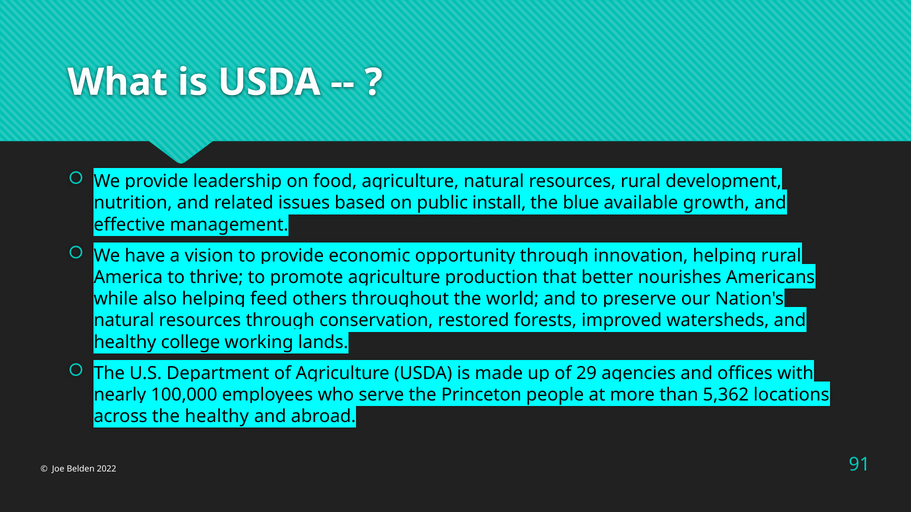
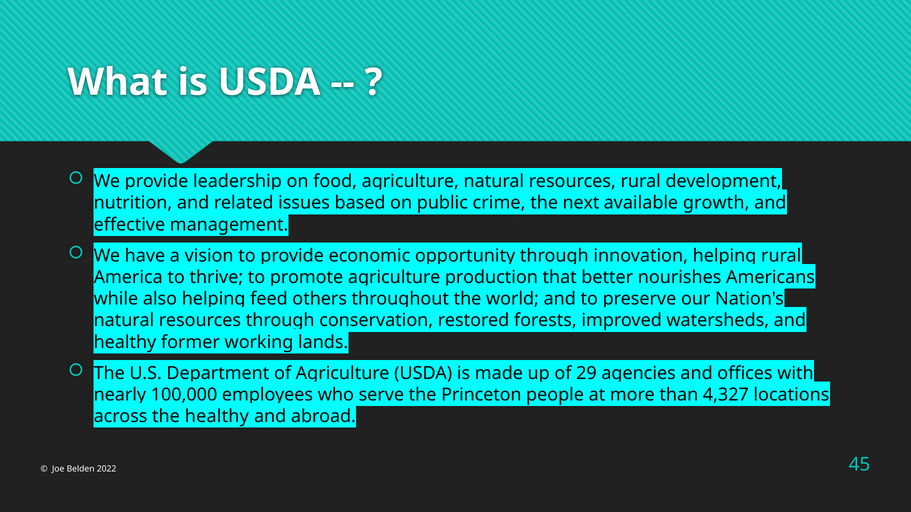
install: install -> crime (499, 203)
blue: blue -> next (581, 203)
college: college -> former (190, 342)
5,362: 5,362 -> 4,327 (726, 395)
91: 91 -> 45 (860, 465)
